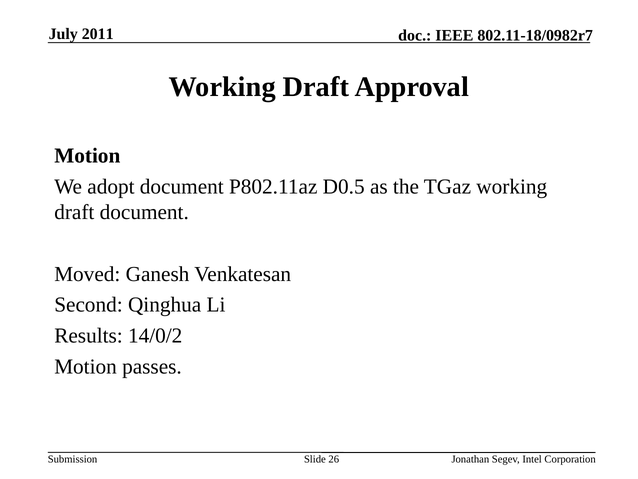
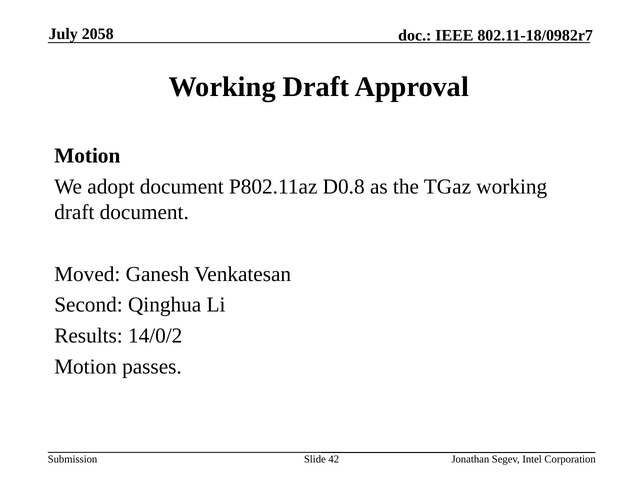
2011: 2011 -> 2058 (98, 34)
D0.5: D0.5 -> D0.8 (344, 187)
26: 26 -> 42 (334, 459)
